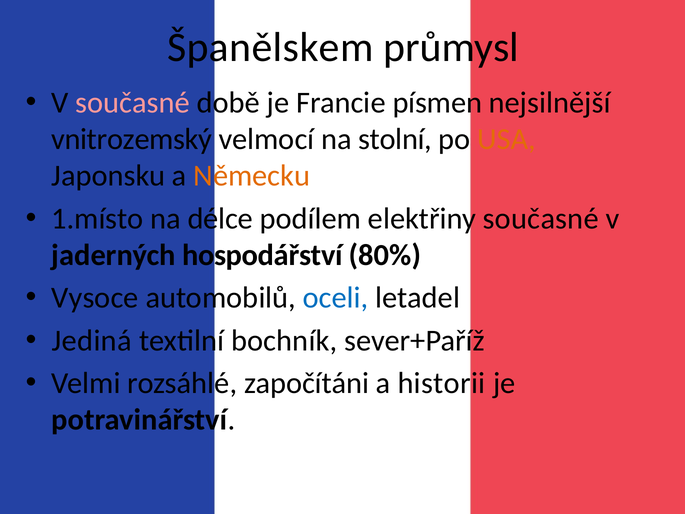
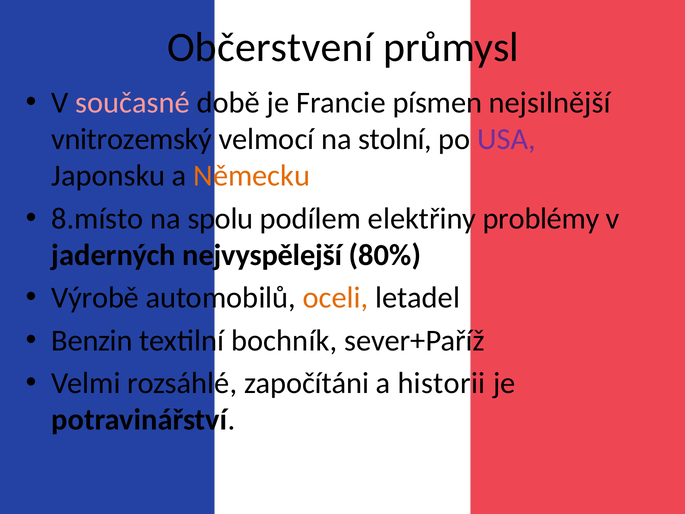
Španělskem: Španělskem -> Občerstvení (270, 47)
USA colour: orange -> purple (507, 139)
1.místo: 1.místo -> 8.místo (97, 219)
délce: délce -> spolu (220, 219)
elektřiny současné: současné -> problémy (541, 219)
hospodářství: hospodářství -> nejvyspělejší (262, 255)
Vysoce: Vysoce -> Výrobě (95, 298)
oceli colour: blue -> orange (336, 298)
Jediná: Jediná -> Benzin (92, 340)
